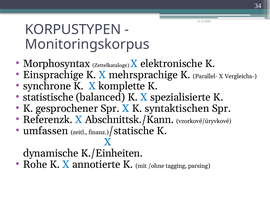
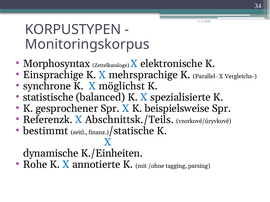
komplette: komplette -> möglichst (122, 86)
syntaktischen: syntaktischen -> beispielsweise (177, 109)
Abschnittsk./Kann: Abschnittsk./Kann -> Abschnittsk./Teils (129, 120)
umfassen: umfassen -> bestimmt (46, 131)
